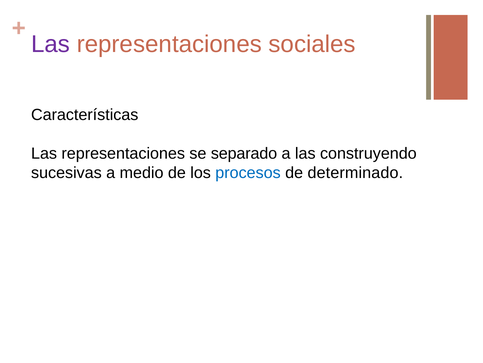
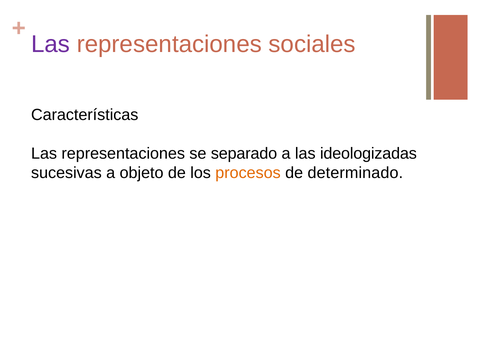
construyendo: construyendo -> ideologizadas (368, 153)
medio: medio -> objeto (142, 172)
procesos colour: blue -> orange (248, 172)
